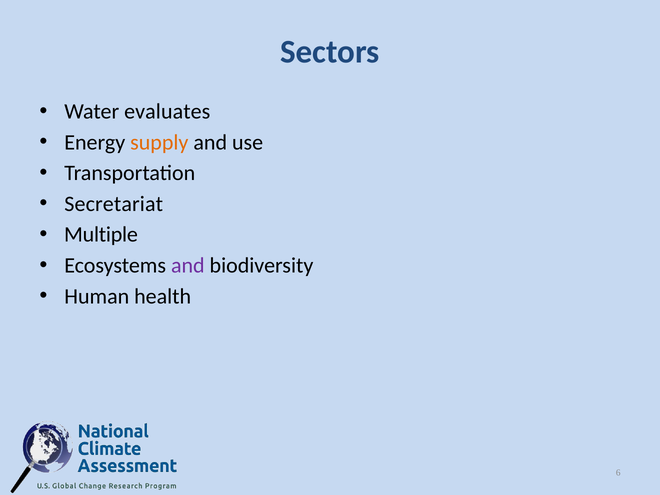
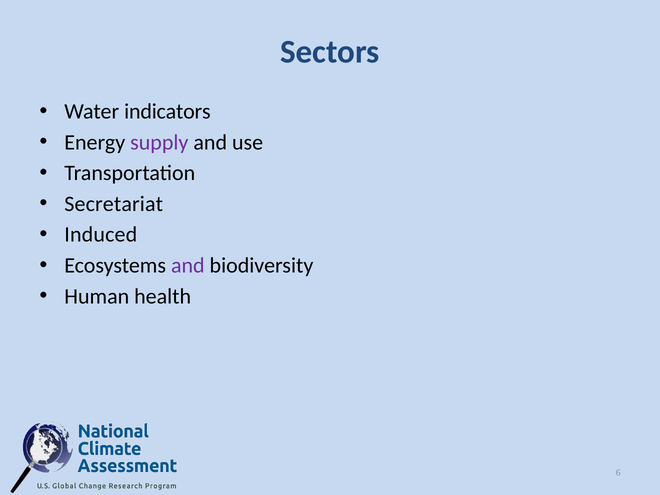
evaluates: evaluates -> indicators (167, 112)
supply colour: orange -> purple (159, 142)
Multiple: Multiple -> Induced (101, 235)
